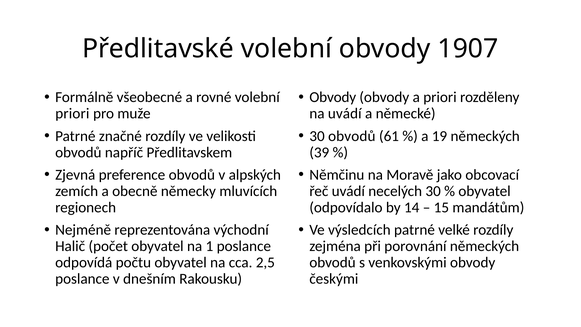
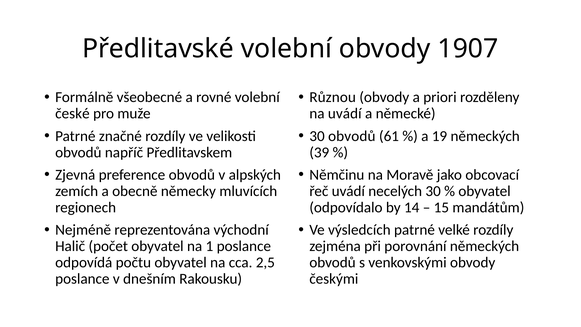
Obvody: Obvody -> Různou (333, 97)
priori: priori -> české (72, 114)
